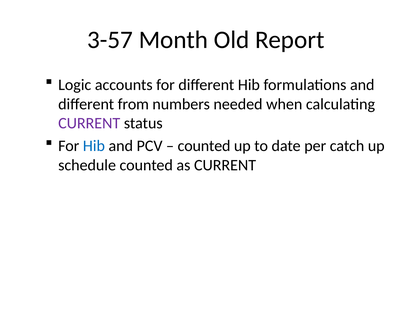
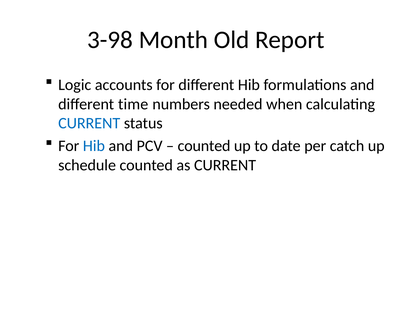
3-57: 3-57 -> 3-98 (110, 40)
from: from -> time (133, 104)
CURRENT colour: purple -> blue (89, 123)
